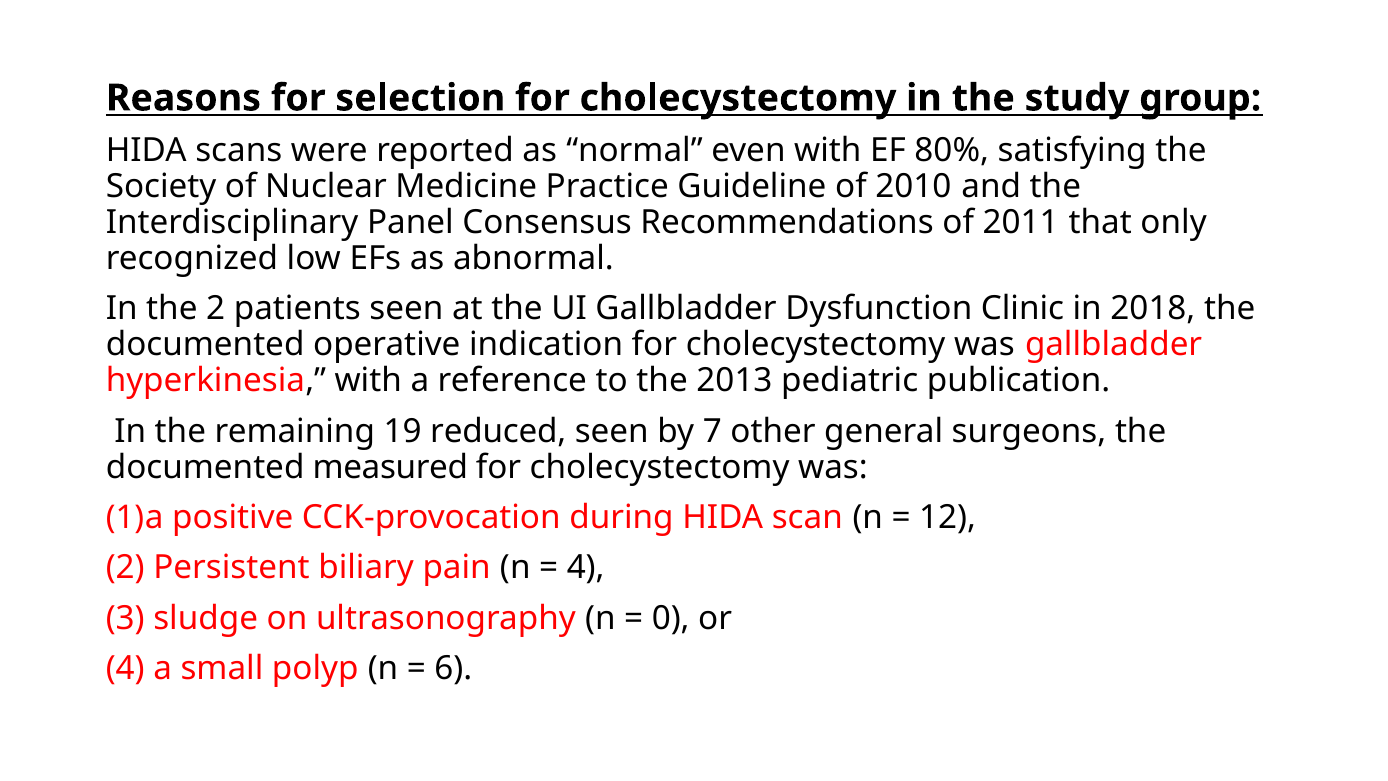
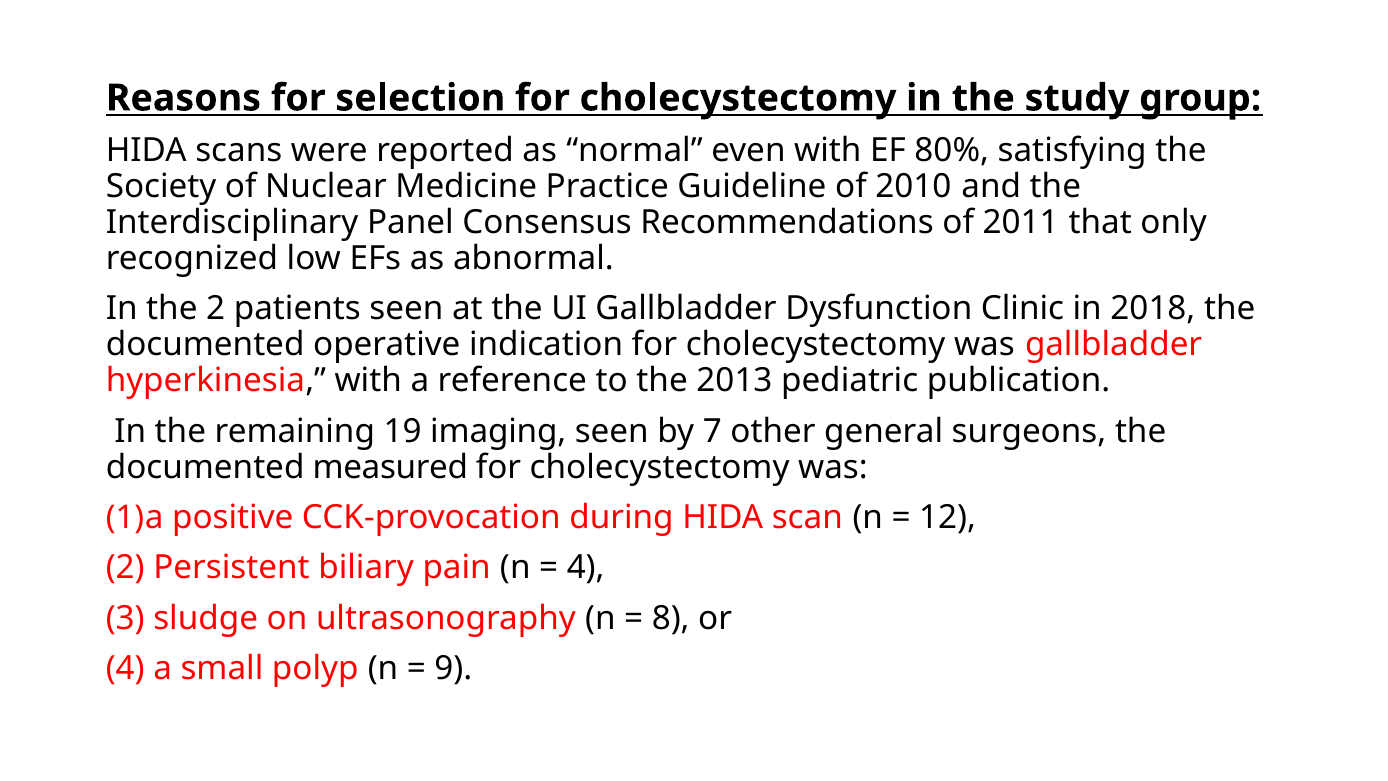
reduced: reduced -> imaging (498, 431)
0: 0 -> 8 (671, 618)
6: 6 -> 9 (453, 668)
